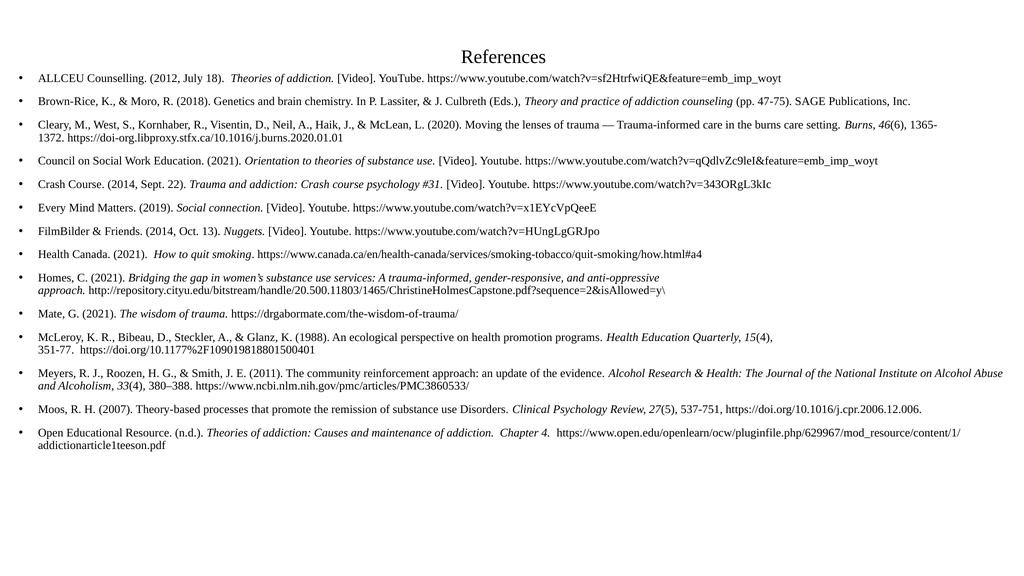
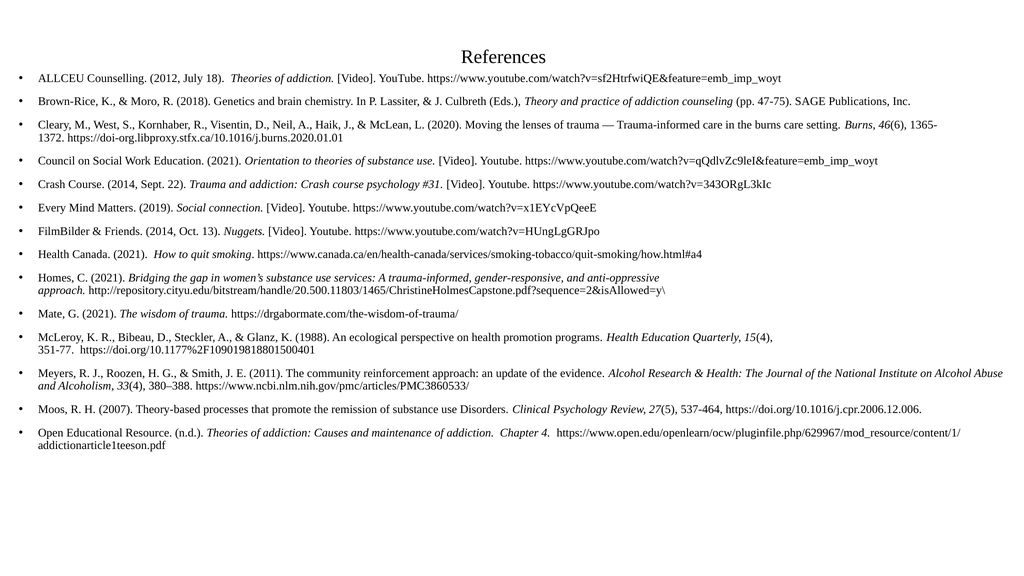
537-751: 537-751 -> 537-464 (702, 409)
